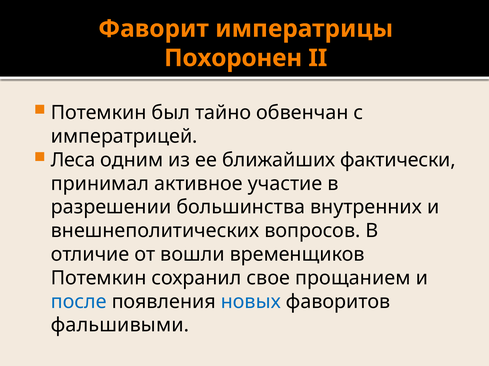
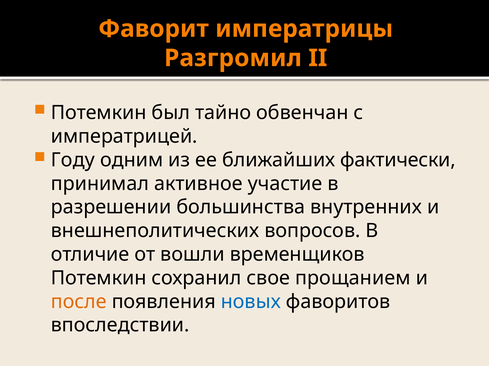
Похоронен: Похоронен -> Разгромил (233, 58)
Леса: Леса -> Году (73, 160)
после colour: blue -> orange (79, 302)
фальшивыми: фальшивыми -> впоследствии (120, 326)
